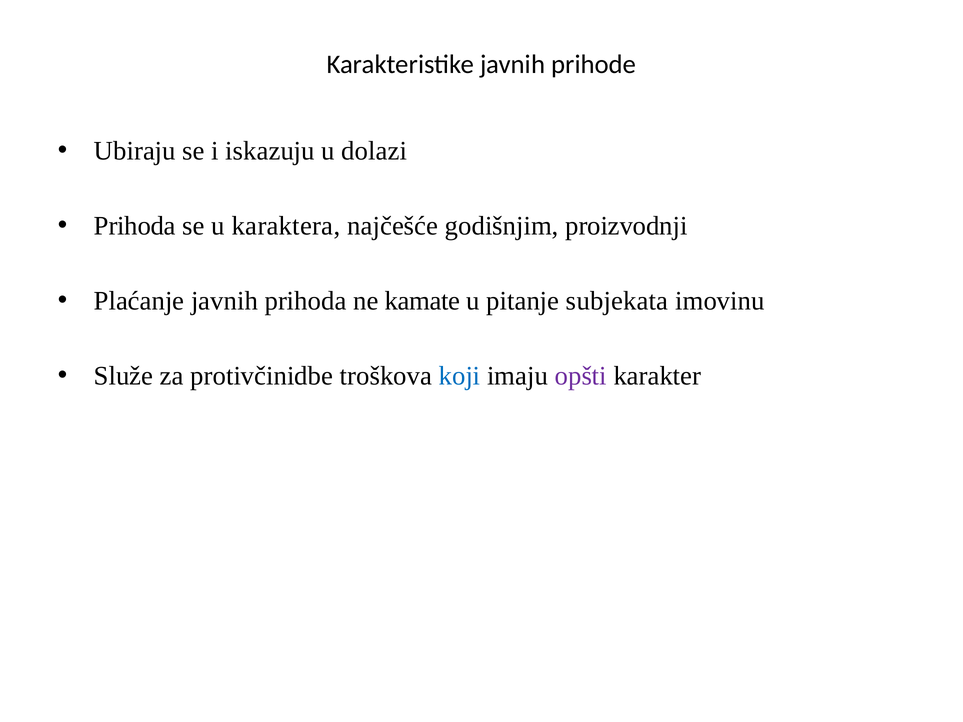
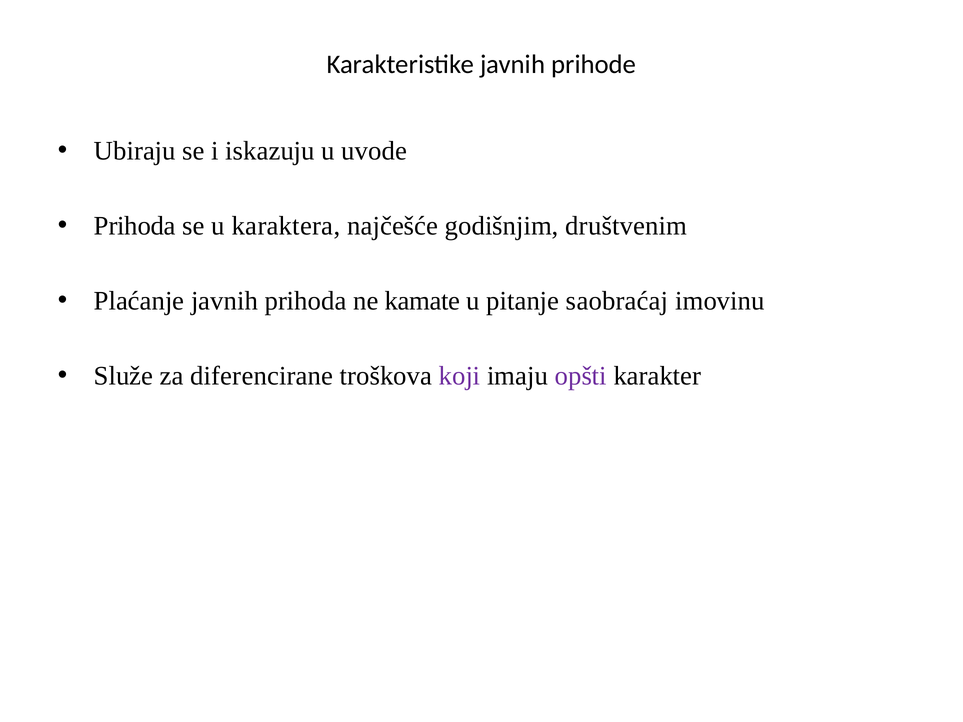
dolazi: dolazi -> uvode (374, 151)
proizvodnji: proizvodnji -> društvenim (626, 226)
subjekata: subjekata -> saobraćaj (617, 301)
protivčinidbe: protivčinidbe -> diferencirane (262, 376)
koji colour: blue -> purple (460, 376)
